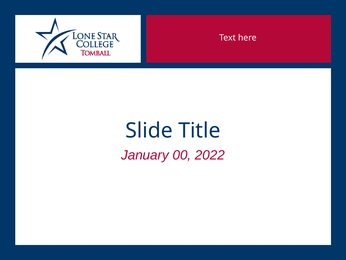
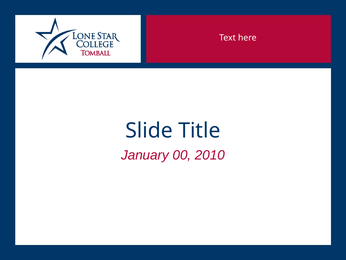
2022: 2022 -> 2010 (210, 155)
